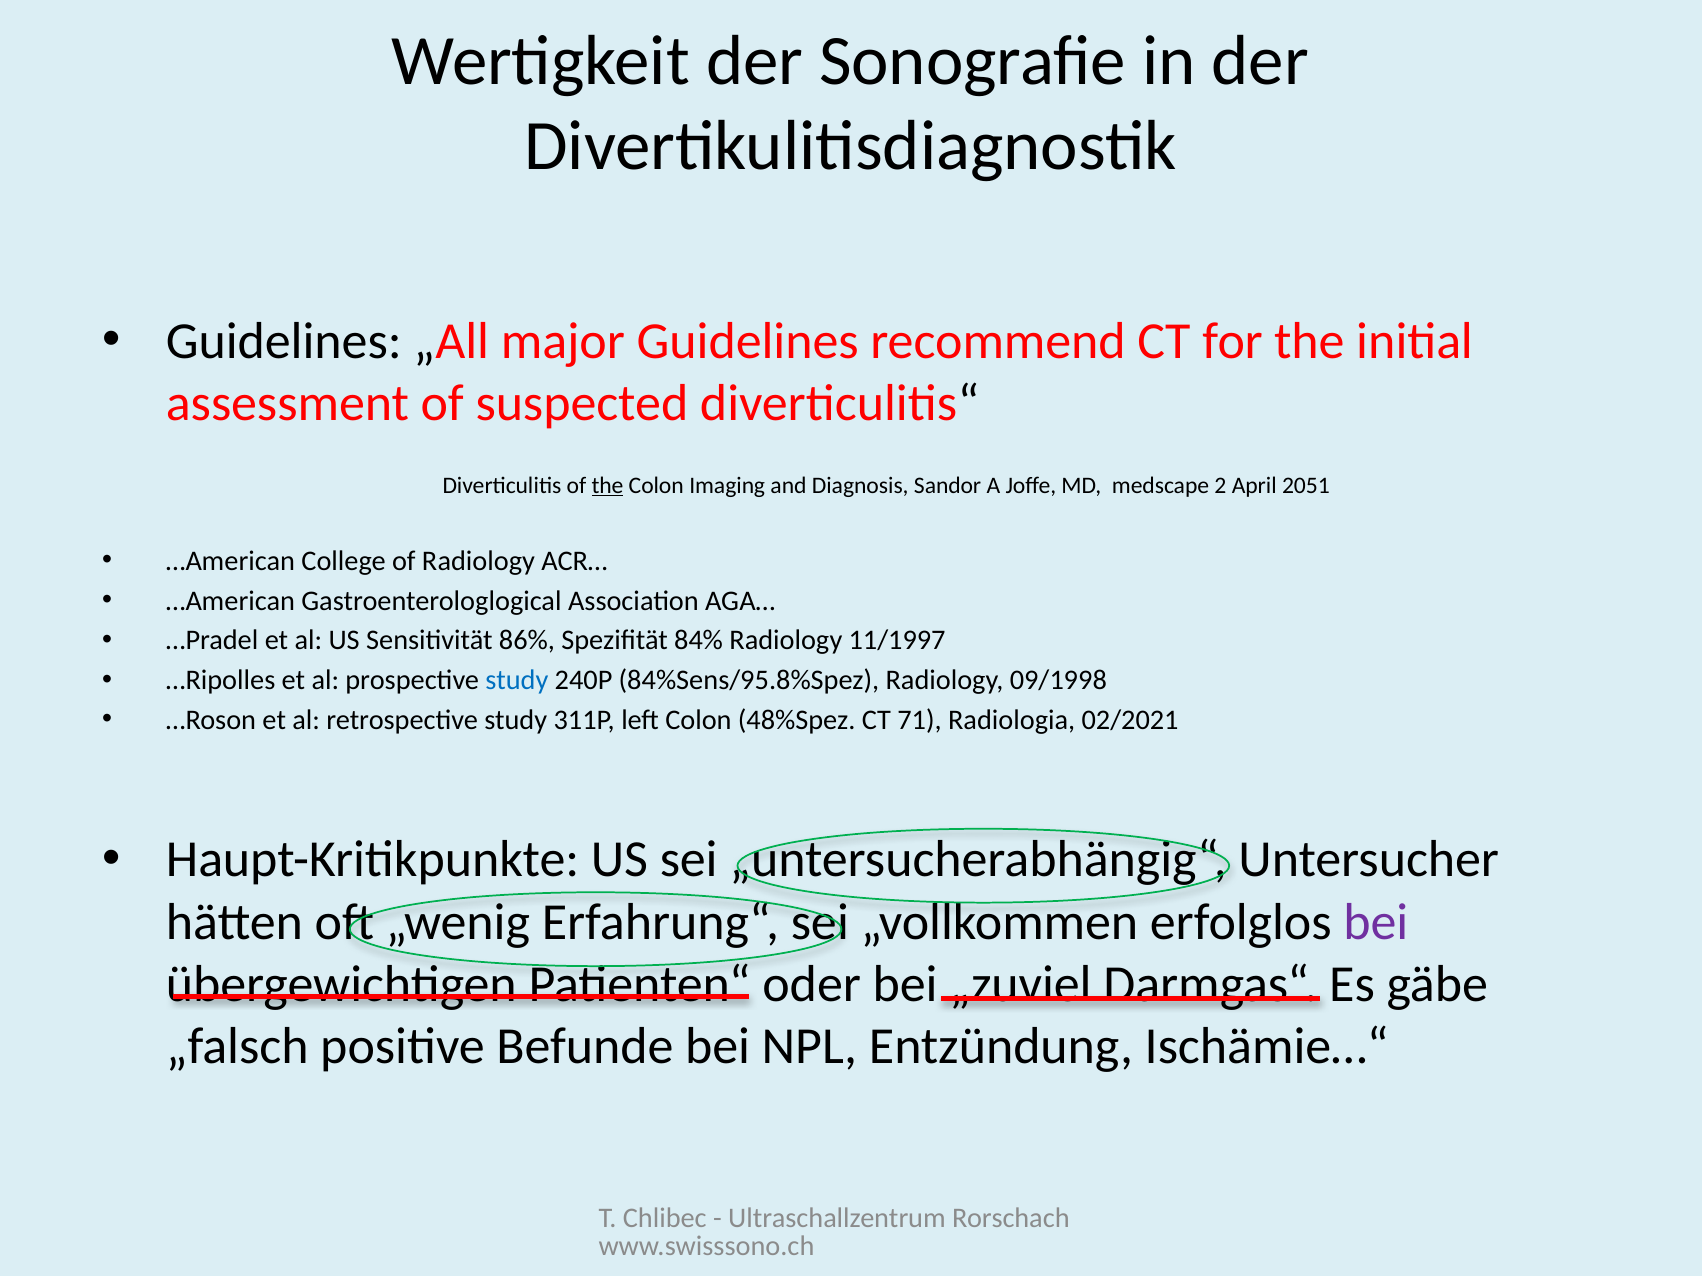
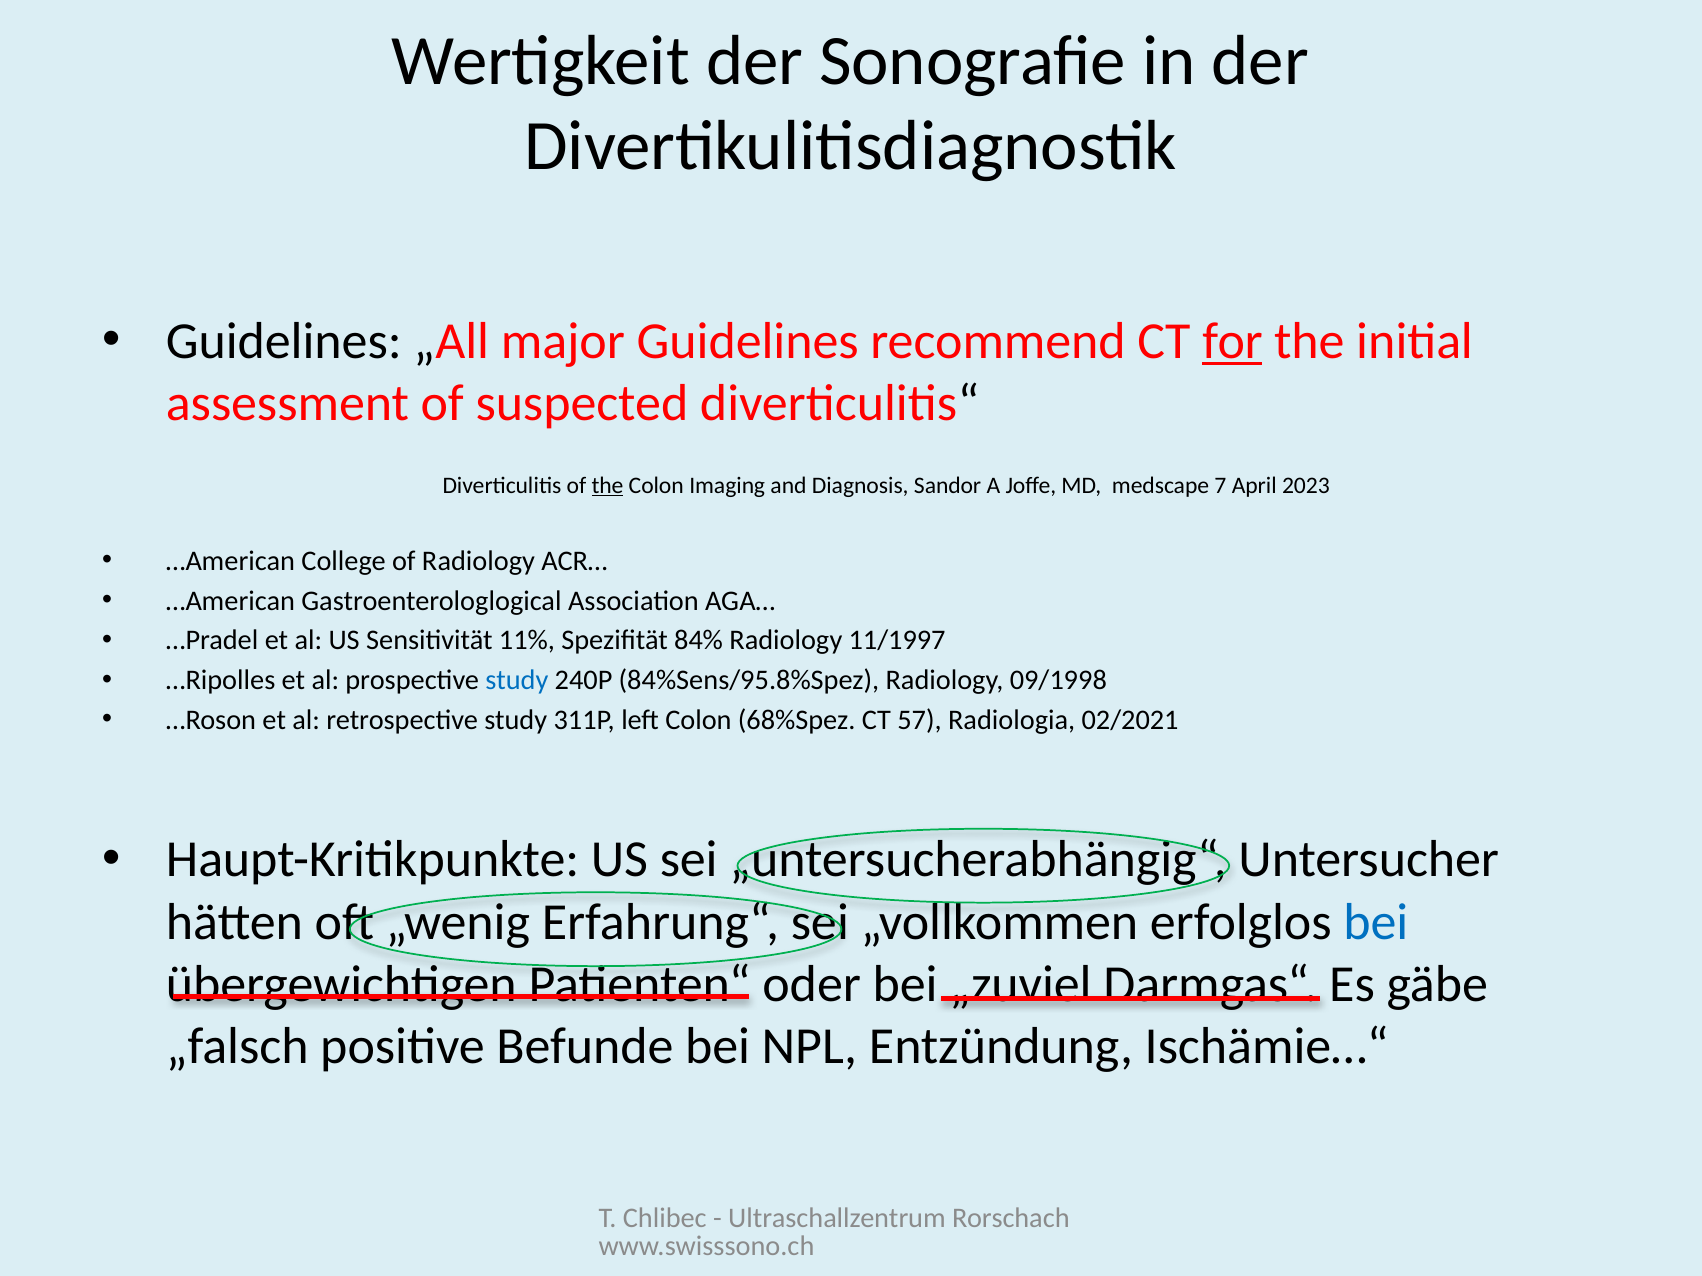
for underline: none -> present (1233, 341)
2: 2 -> 7 (1220, 486)
2051: 2051 -> 2023 (1306, 486)
86%: 86% -> 11% (527, 641)
48%Spez: 48%Spez -> 68%Spez (797, 720)
71: 71 -> 57 (920, 720)
bei colour: purple -> blue (1376, 922)
